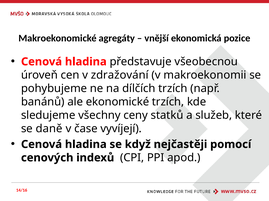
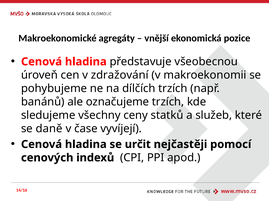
ekonomické: ekonomické -> označujeme (117, 102)
když: když -> určit (138, 145)
